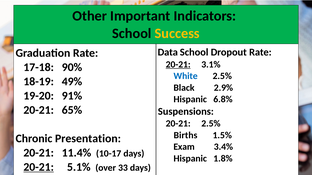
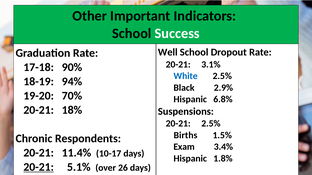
Success colour: yellow -> white (177, 34)
Data: Data -> Well (168, 52)
20-21 underline: present -> none (178, 65)
49%: 49% -> 94% (72, 82)
91%: 91% -> 70% (72, 96)
65%: 65% -> 18% (72, 110)
Presentation: Presentation -> Respondents (88, 139)
33: 33 -> 26 (123, 168)
